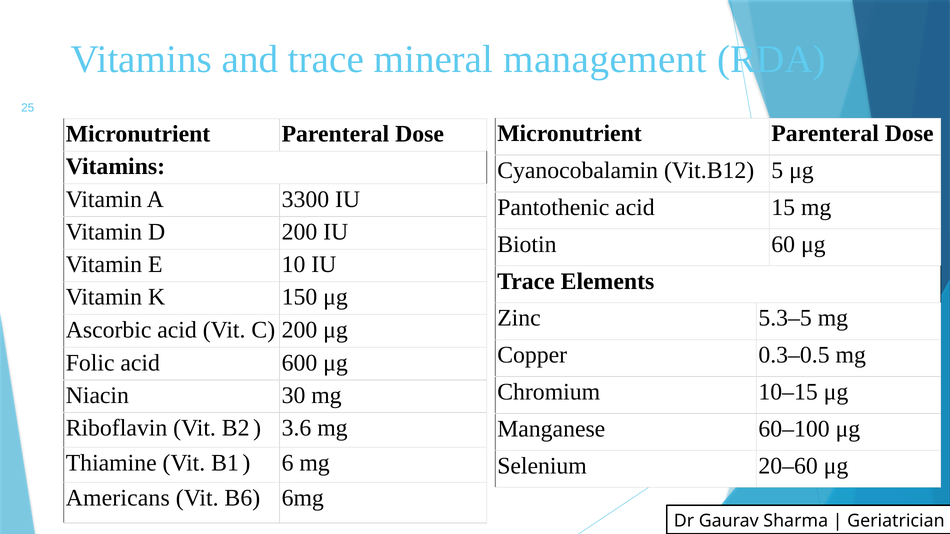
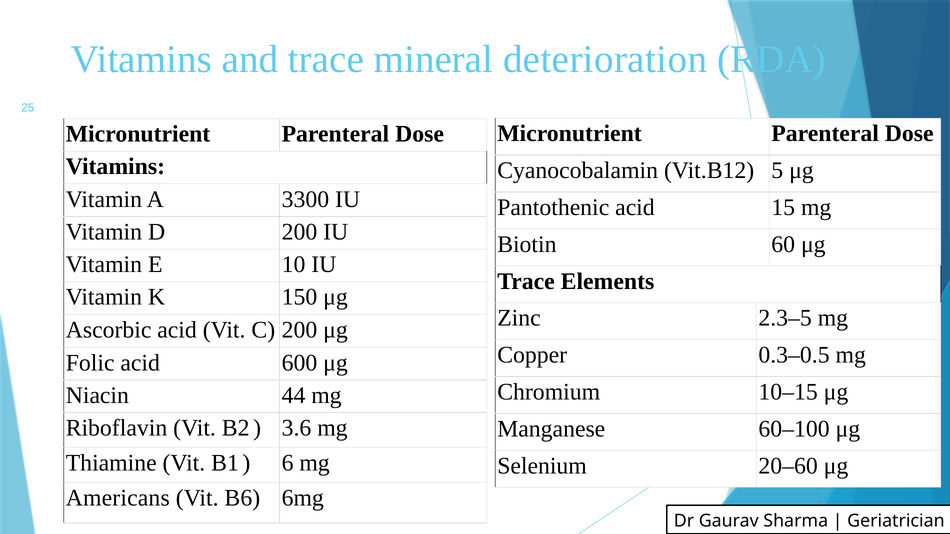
management: management -> deterioration (605, 59)
5.3–5: 5.3–5 -> 2.3–5 (785, 318)
30: 30 -> 44 (294, 396)
